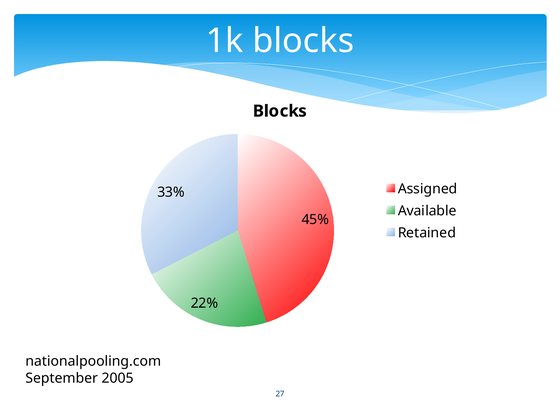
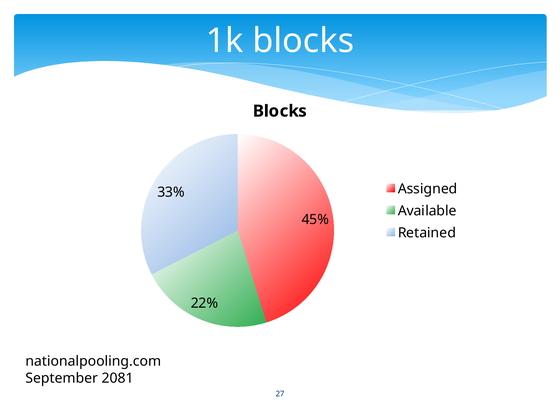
2005: 2005 -> 2081 (118, 378)
